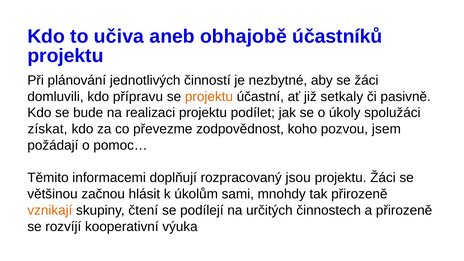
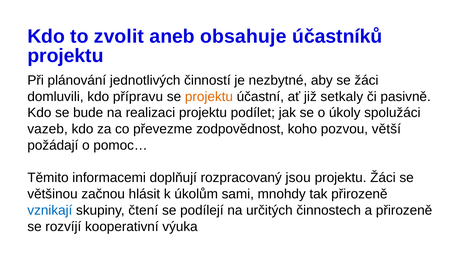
učiva: učiva -> zvolit (119, 36)
obhajobě: obhajobě -> obsahuje (243, 36)
získat: získat -> vazeb (48, 129)
jsem: jsem -> větší (386, 129)
vznikají colour: orange -> blue (50, 210)
